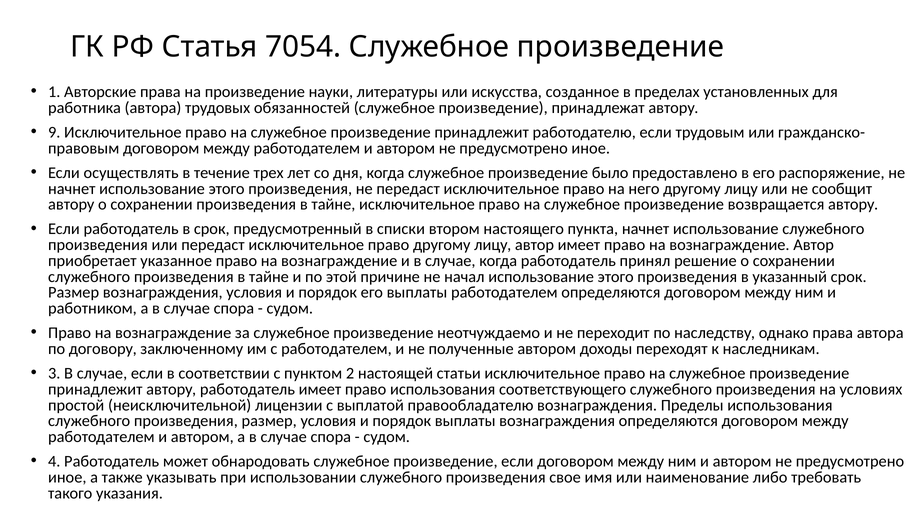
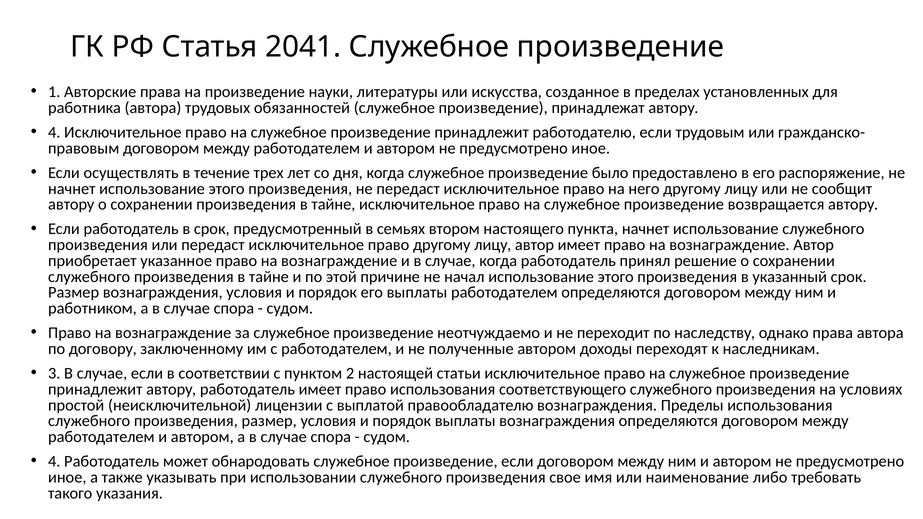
7054: 7054 -> 2041 (303, 47)
9: 9 -> 4 (54, 132)
списки: списки -> семьях (401, 229)
